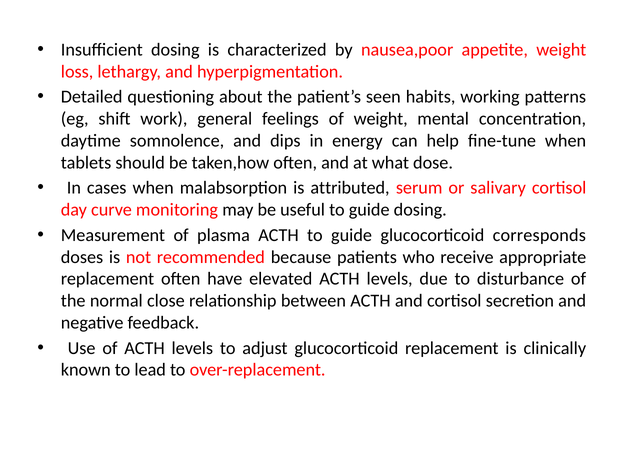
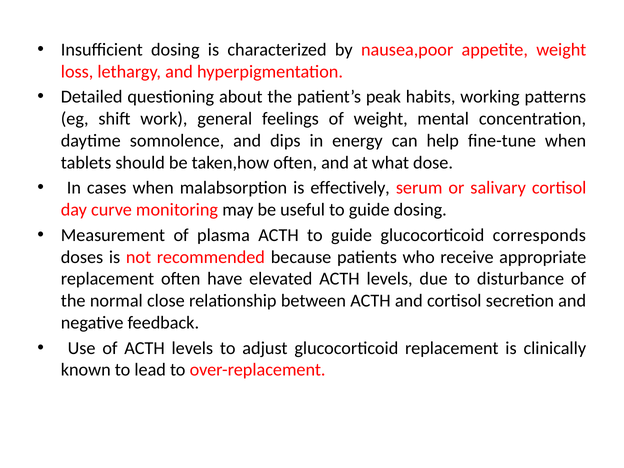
seen: seen -> peak (383, 97)
attributed: attributed -> effectively (350, 188)
